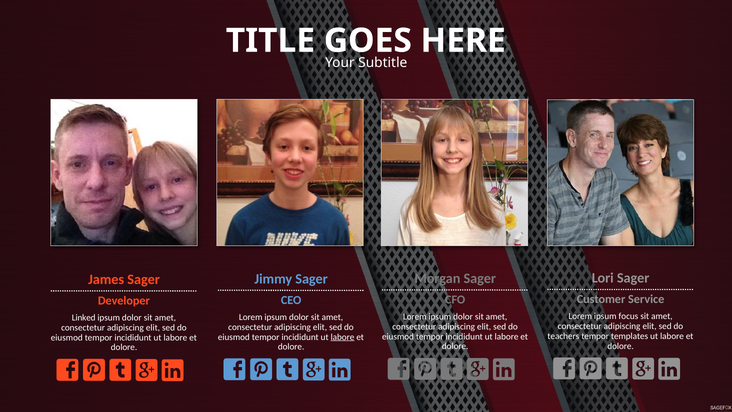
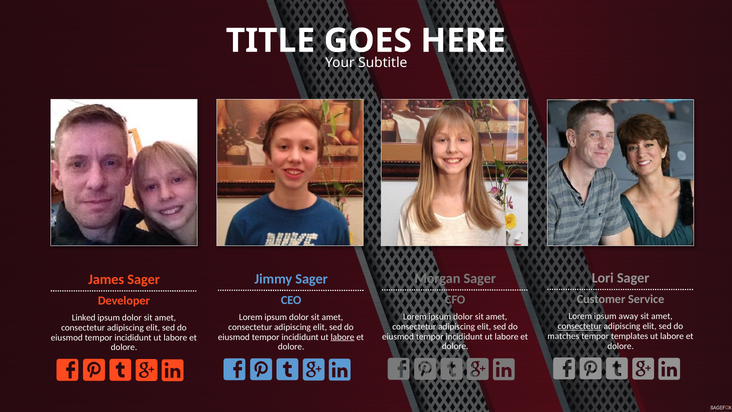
focus: focus -> away (628, 316)
consectetur underline: none -> present (580, 326)
teachers: teachers -> matches (563, 336)
